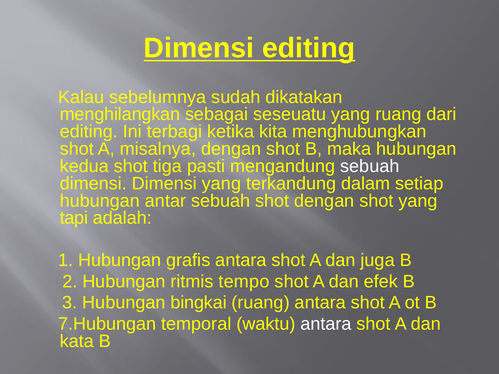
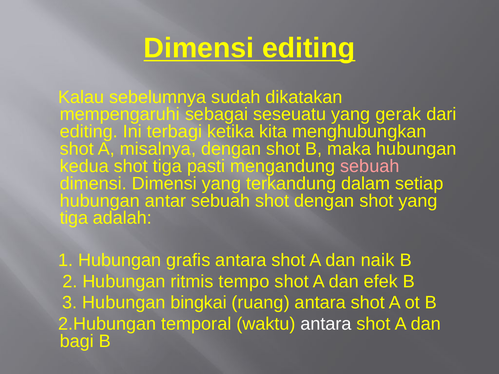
menghilangkan: menghilangkan -> mempengaruhi (120, 114)
yang ruang: ruang -> gerak (398, 114)
sebuah colour: white -> pink (370, 166)
tapi: tapi -> tiga (74, 218)
juga: juga -> naik (378, 261)
7.Hubungan: 7.Hubungan -> 2.Hubungan (107, 324)
kata: kata -> bagi (77, 341)
